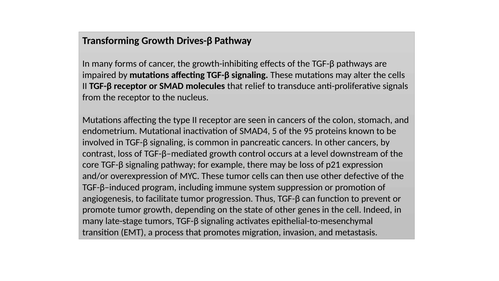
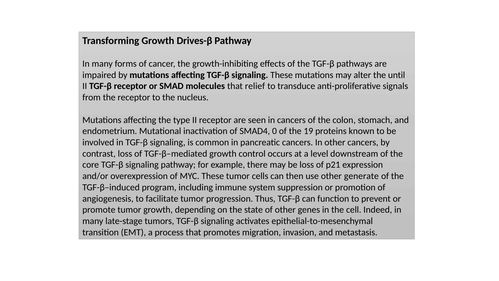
the cells: cells -> until (397, 75)
5: 5 -> 0 (274, 131)
95: 95 -> 19 (308, 131)
defective: defective -> generate (361, 176)
